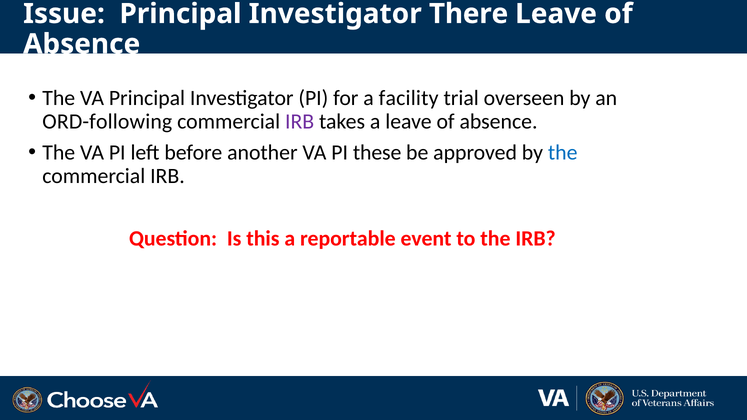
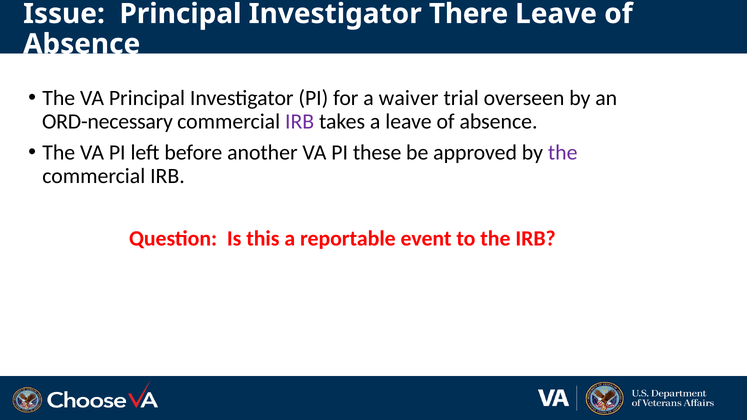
facility: facility -> waiver (409, 98)
ORD-following: ORD-following -> ORD-necessary (107, 121)
the colour: blue -> purple (563, 153)
